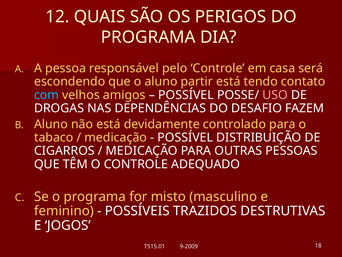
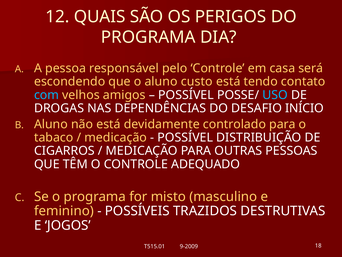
partir: partir -> custo (197, 81)
USO colour: pink -> light blue (275, 95)
FAZEM: FAZEM -> INÍCIO (304, 108)
